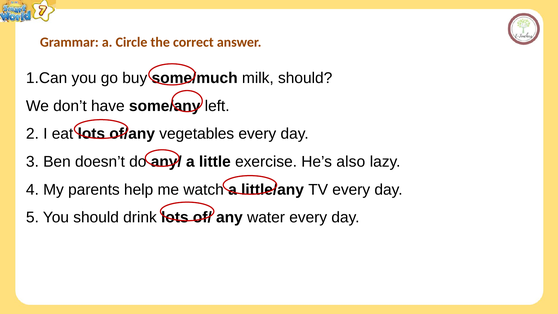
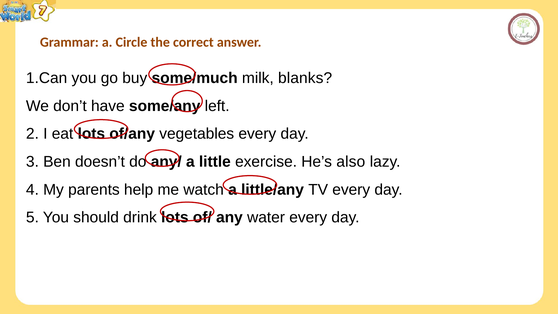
milk should: should -> blanks (305, 78)
